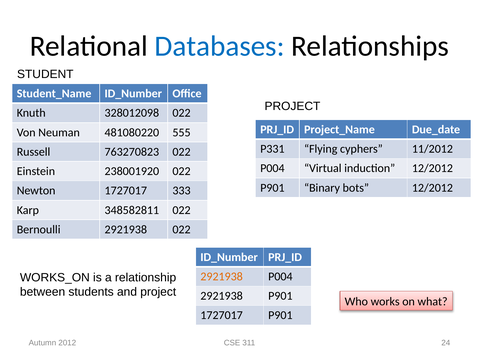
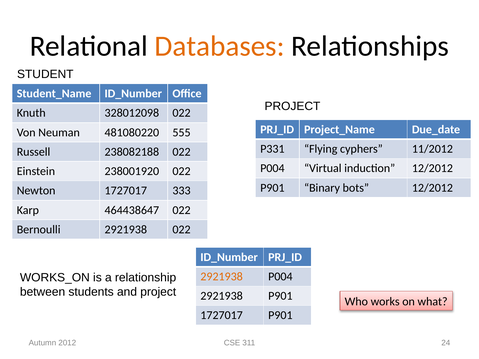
Databases colour: blue -> orange (220, 46)
763270823: 763270823 -> 238082188 (132, 152)
348582811: 348582811 -> 464438647 (132, 210)
